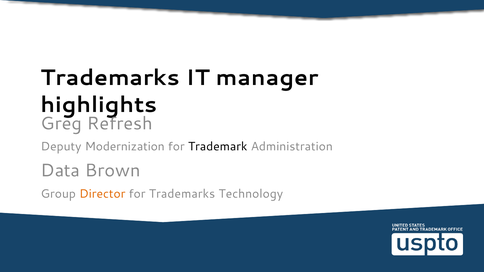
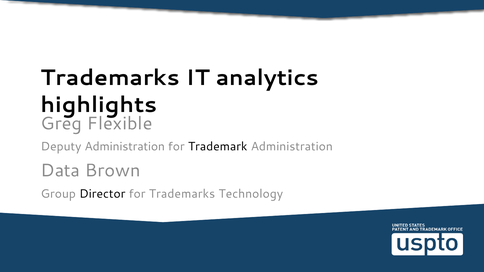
manager: manager -> analytics (267, 78)
Refresh: Refresh -> Flexible (120, 124)
Deputy Modernization: Modernization -> Administration (125, 147)
Director colour: orange -> black (102, 194)
